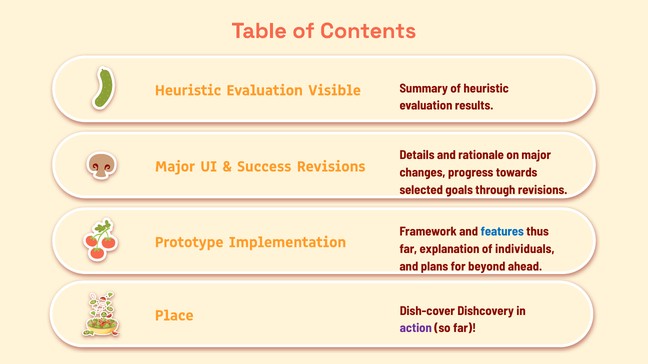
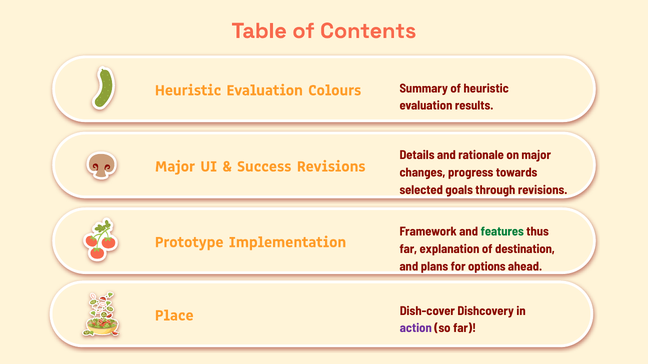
Visible: Visible -> Colours (335, 90)
features colour: blue -> green (502, 232)
individuals: individuals -> destination (525, 249)
beyond: beyond -> options (487, 267)
